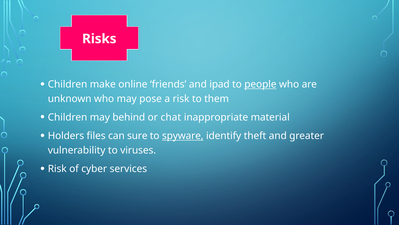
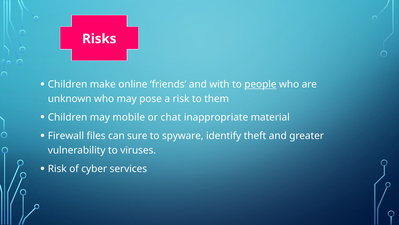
ipad: ipad -> with (219, 84)
behind: behind -> mobile (129, 117)
Holders: Holders -> Firewall (66, 136)
spyware underline: present -> none (183, 136)
